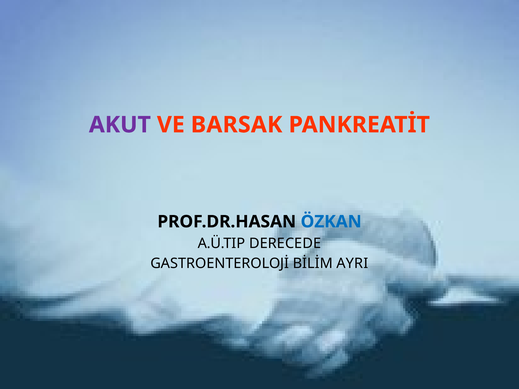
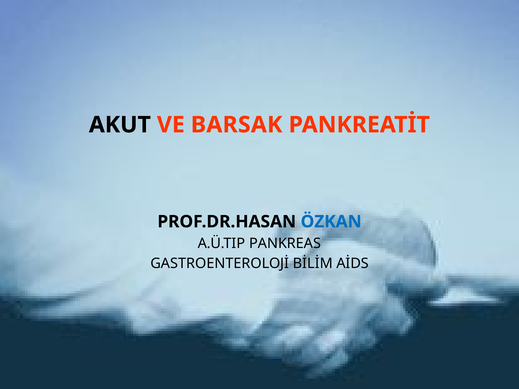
AKUT colour: purple -> black (120, 125)
DERECEDE: DERECEDE -> PANKREAS (285, 244)
AYRI: AYRI -> AİDS (353, 264)
